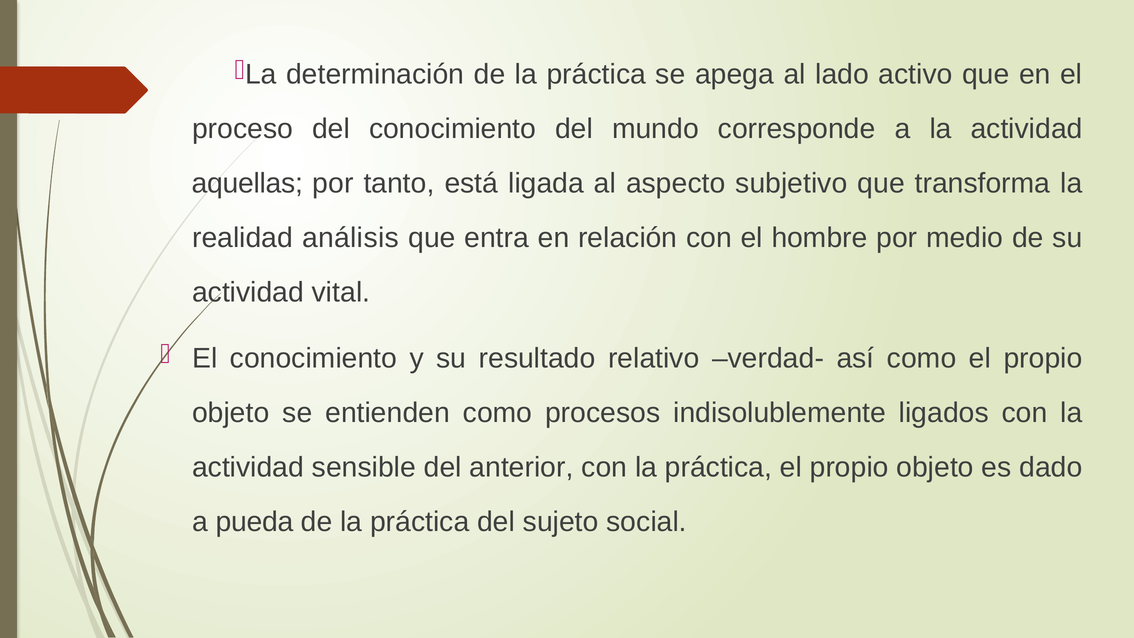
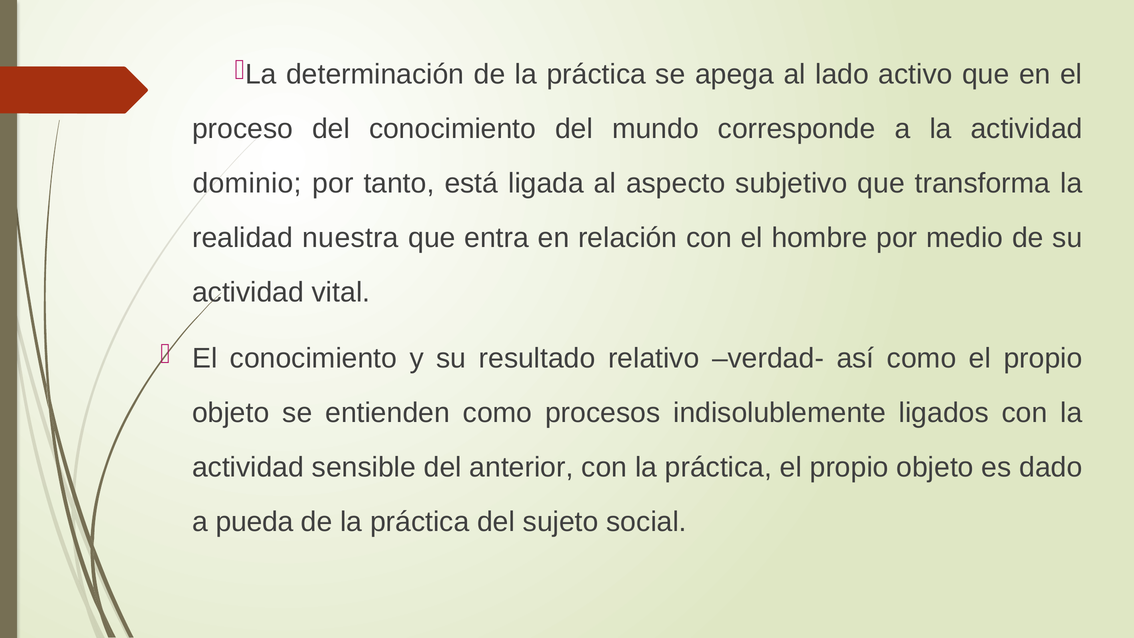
aquellas: aquellas -> dominio (247, 183)
análisis: análisis -> nuestra (351, 238)
